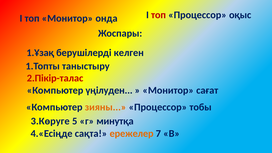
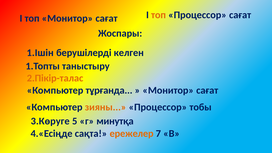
топ colour: red -> orange (159, 15)
Процессор оқыс: оқыс -> сағат (240, 15)
топ Монитор онда: онда -> сағат (107, 18)
1.Ұзақ: 1.Ұзақ -> 1.Ішін (40, 53)
2.Пікір-талас colour: red -> orange (55, 78)
үңілуден: үңілуден -> тұрғанда (109, 90)
